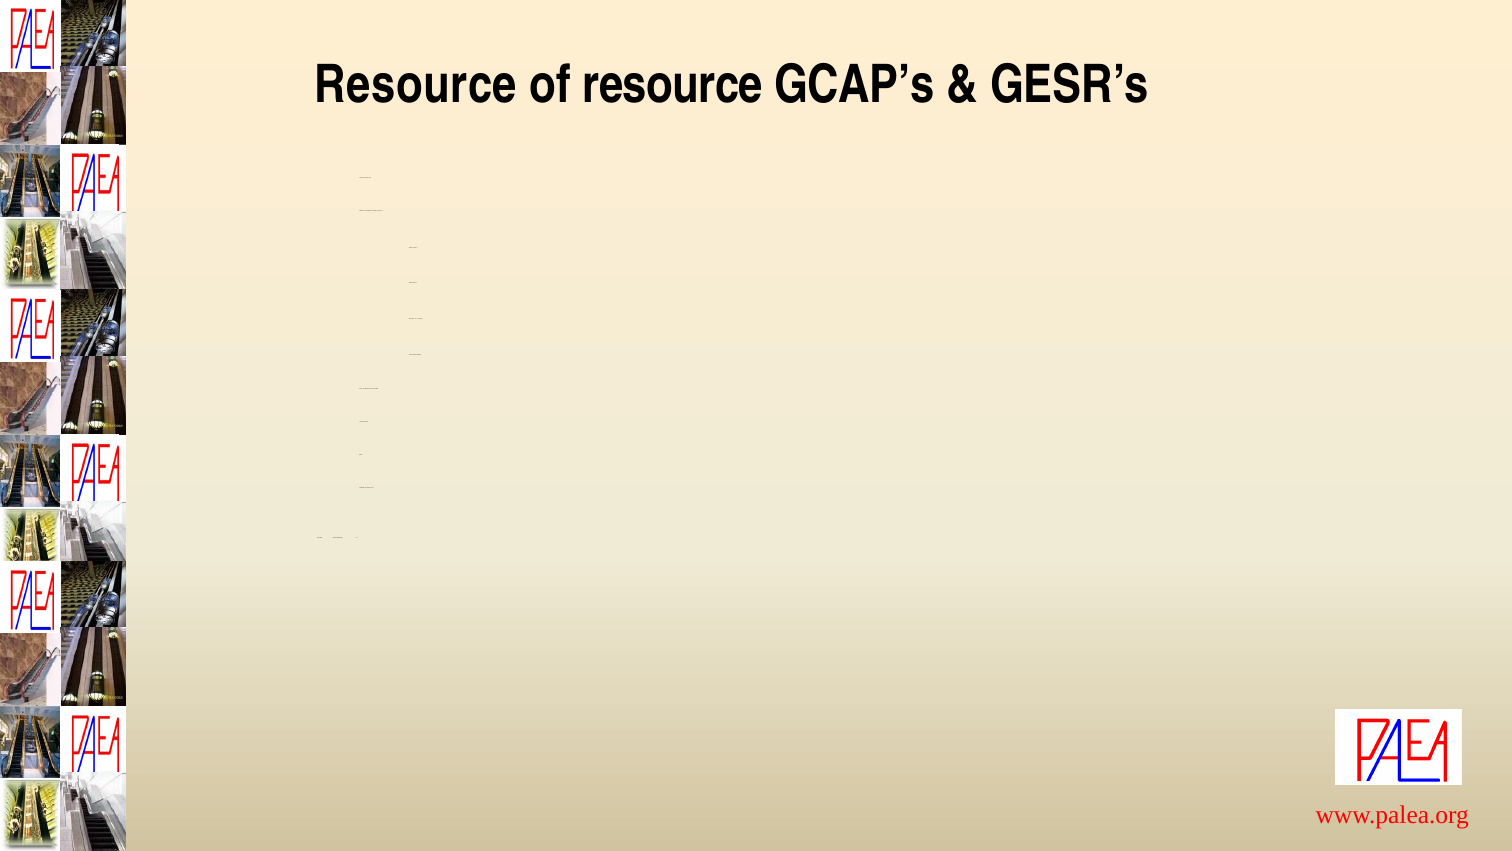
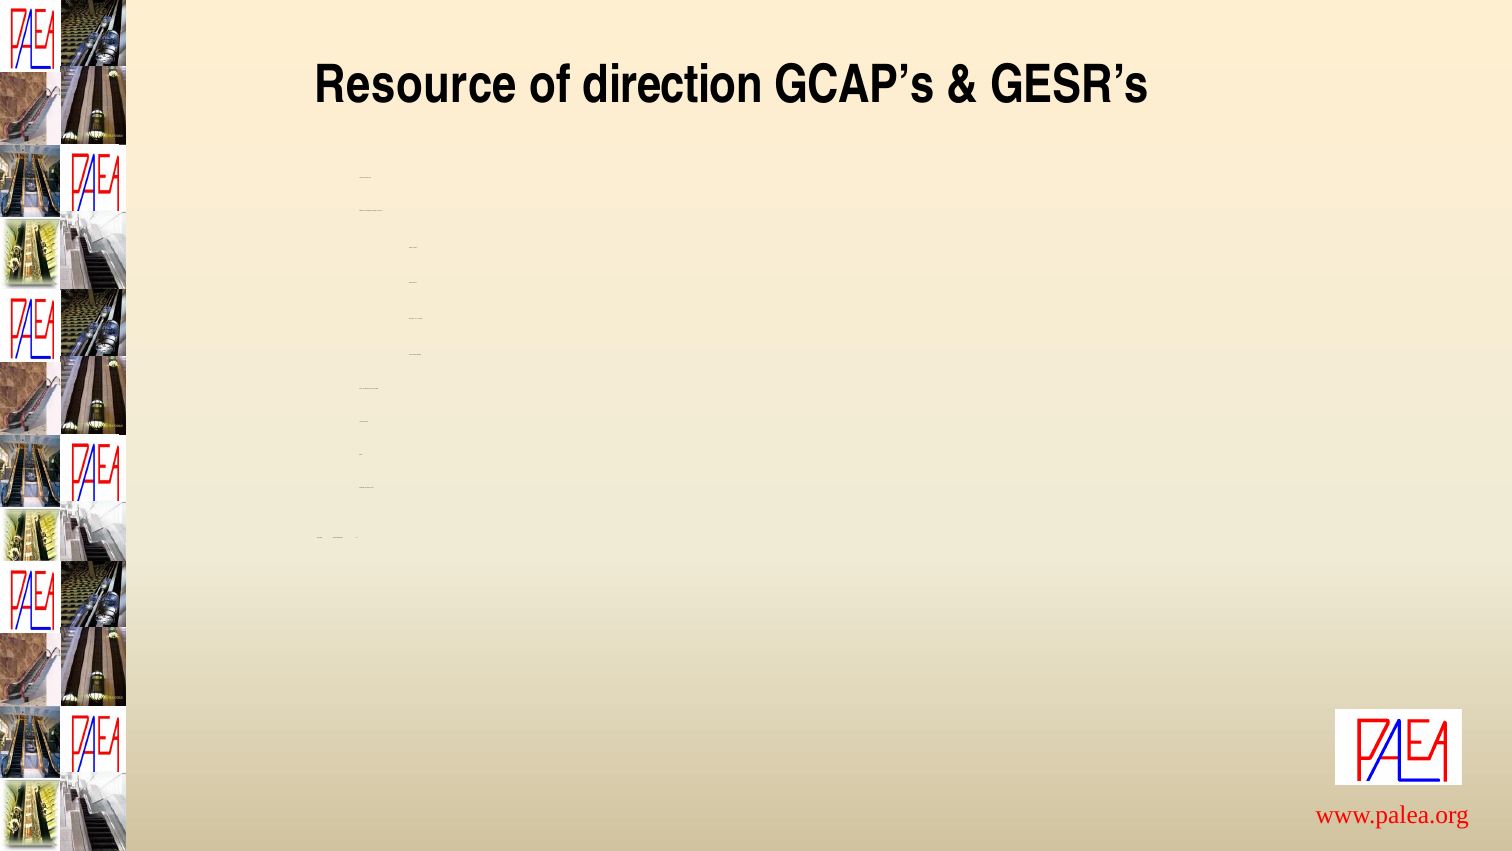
of resource: resource -> direction (673, 85)
